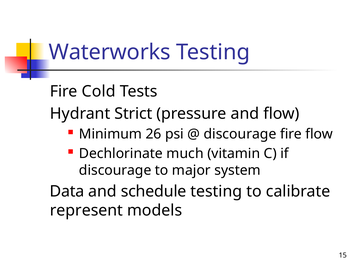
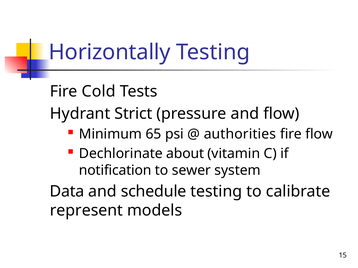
Waterworks: Waterworks -> Horizontally (110, 52)
26: 26 -> 65 (153, 134)
discourage: discourage -> authorities (240, 134)
much: much -> about (185, 154)
discourage: discourage -> notification (115, 171)
major: major -> sewer (191, 171)
